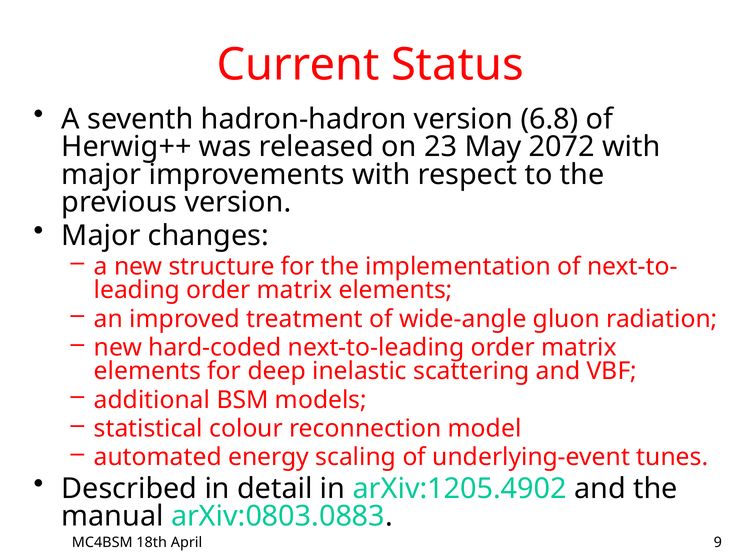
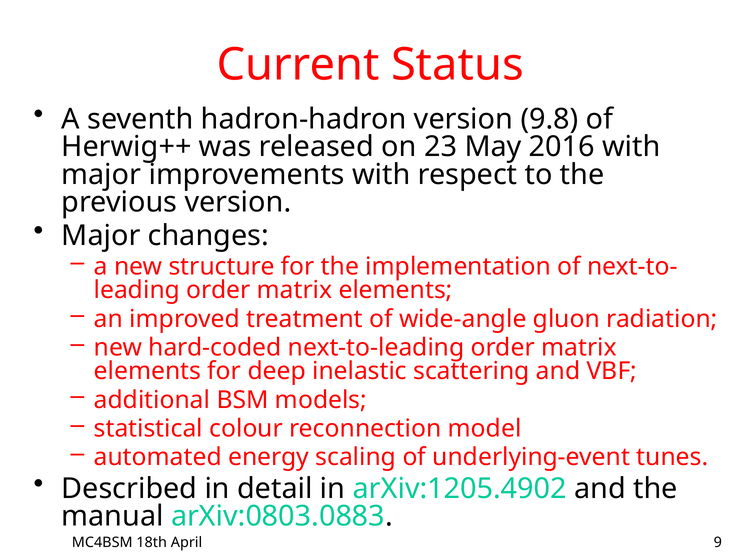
6.8: 6.8 -> 9.8 (550, 119)
2072: 2072 -> 2016 (562, 147)
